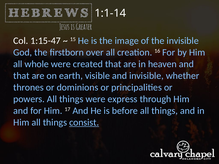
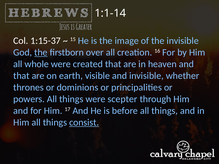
1:15-47: 1:15-47 -> 1:15-37 (46, 41)
the underline: none -> present (41, 52)
express: express -> scepter (122, 99)
